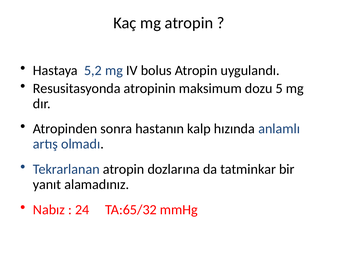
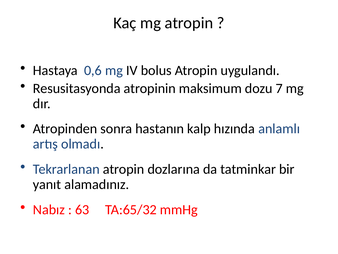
5,2: 5,2 -> 0,6 (93, 70)
5: 5 -> 7 (279, 88)
24: 24 -> 63 (82, 209)
